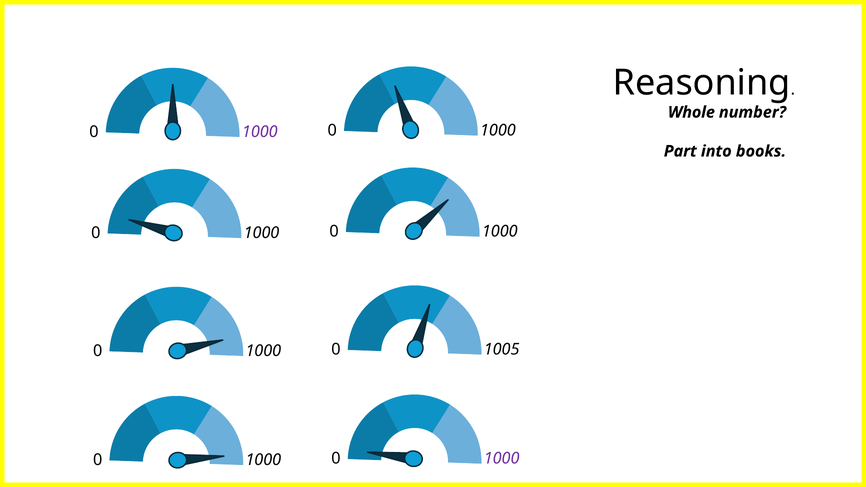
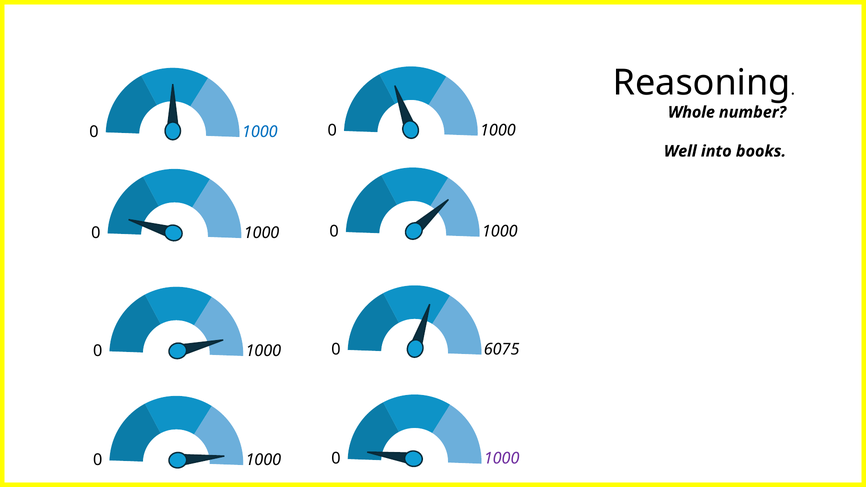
1000 colour: purple -> blue (260, 132)
Part: Part -> Well (680, 151)
1005: 1005 -> 6075 (502, 350)
